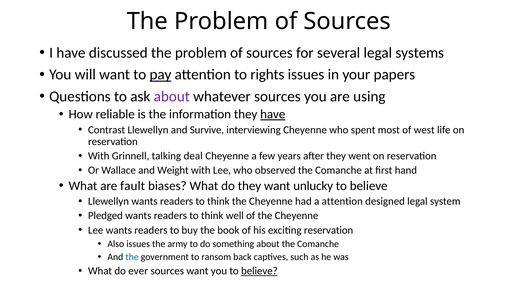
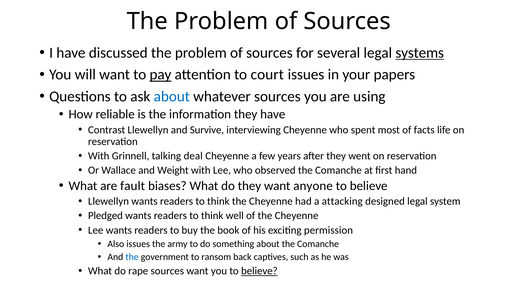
systems underline: none -> present (420, 53)
rights: rights -> court (267, 74)
about colour: purple -> blue (172, 96)
have underline: present -> none (273, 114)
west: west -> facts (424, 130)
unlucky: unlucky -> anyone (313, 185)
a attention: attention -> attacking (342, 201)
exciting reservation: reservation -> permission (328, 230)
ever: ever -> rape (138, 270)
